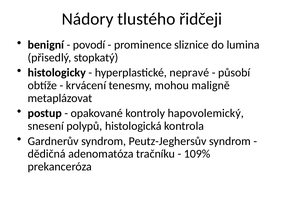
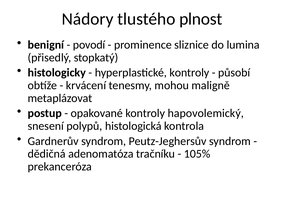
řidčeji: řidčeji -> plnost (201, 19)
hyperplastické nepravé: nepravé -> kontroly (189, 73)
109%: 109% -> 105% (197, 154)
